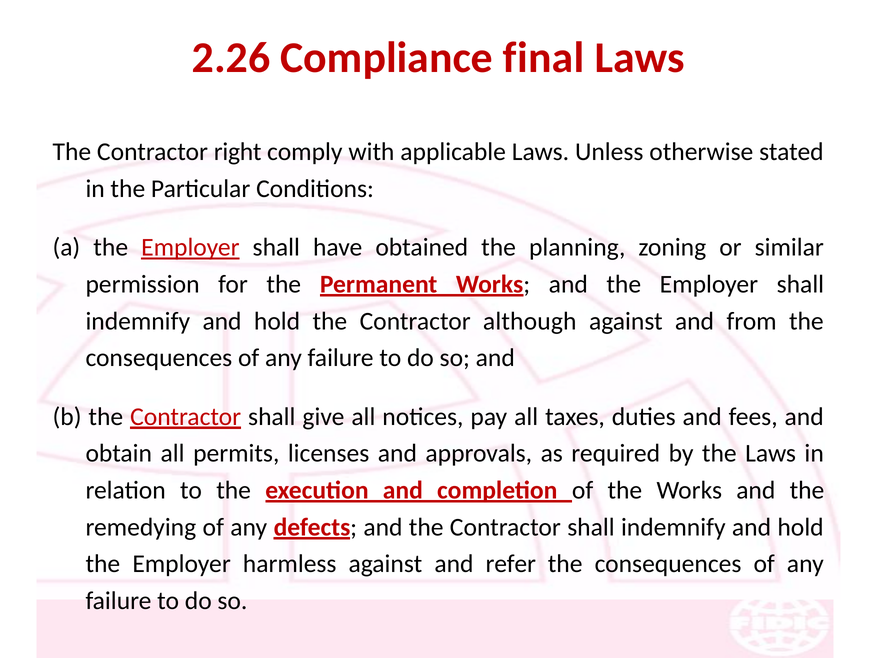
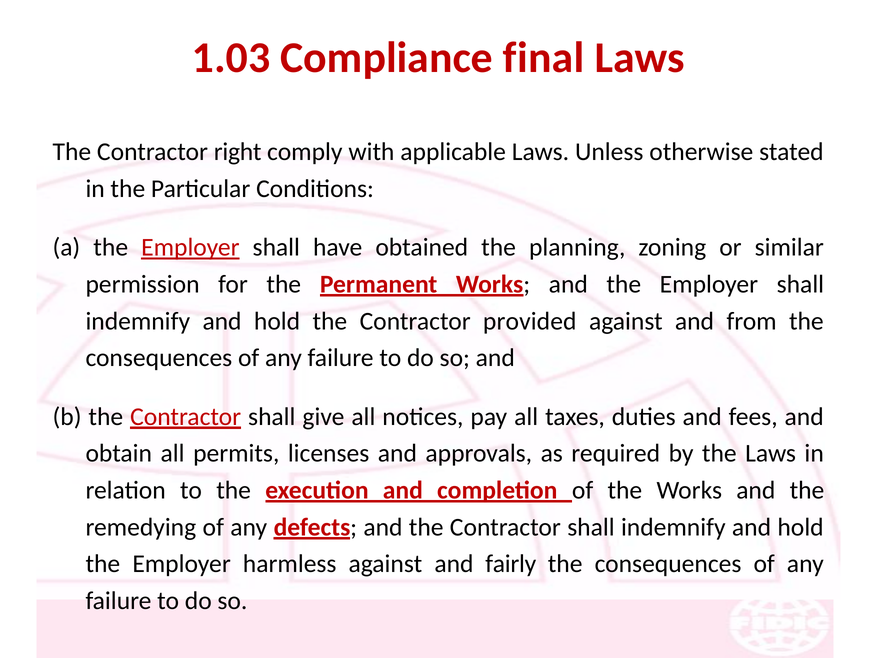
2.26: 2.26 -> 1.03 (231, 58)
although: although -> provided (530, 321)
refer: refer -> fairly (511, 564)
